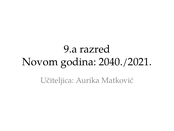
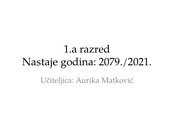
9.a: 9.a -> 1.a (70, 49)
Novom: Novom -> Nastaje (40, 62)
2040./2021: 2040./2021 -> 2079./2021 (125, 62)
